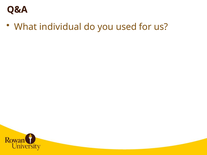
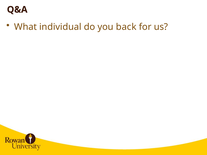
used: used -> back (126, 27)
